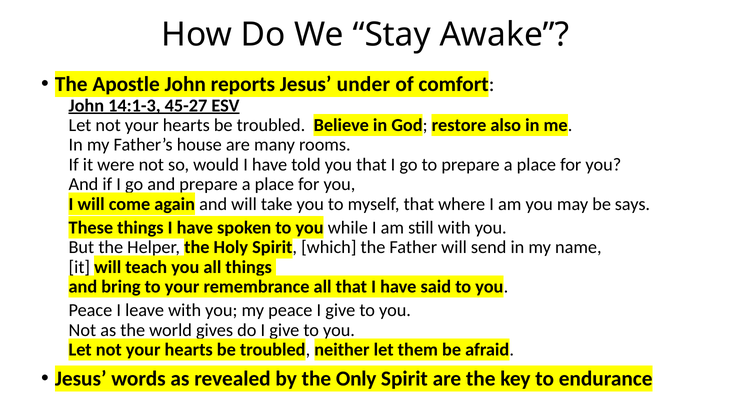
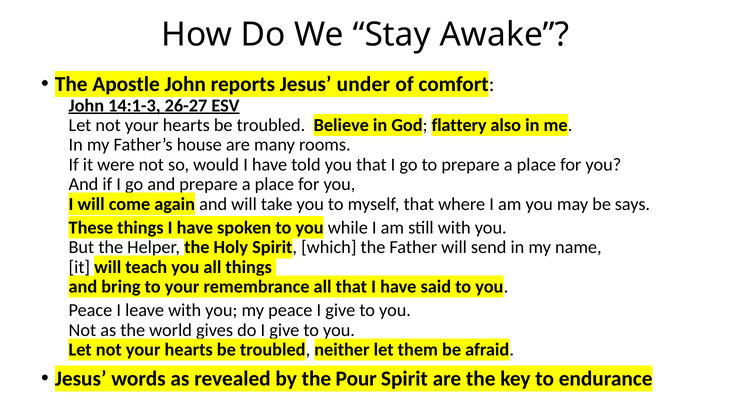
45-27: 45-27 -> 26-27 (186, 106)
restore: restore -> flattery (459, 125)
Only: Only -> Pour (356, 379)
